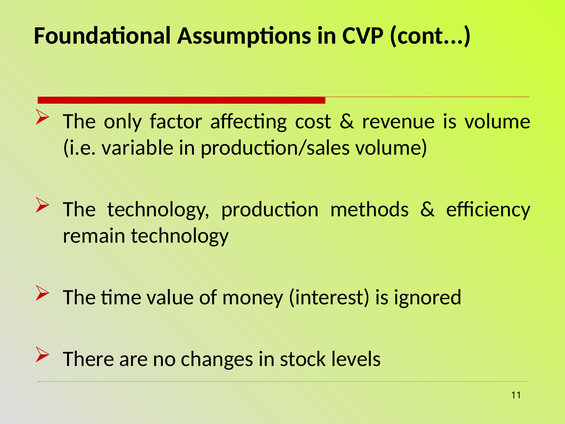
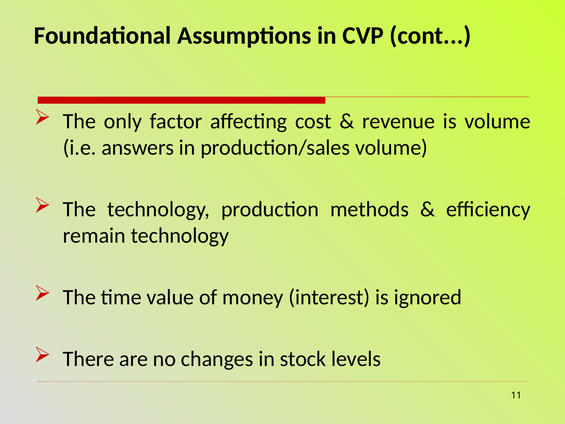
variable: variable -> answers (138, 148)
